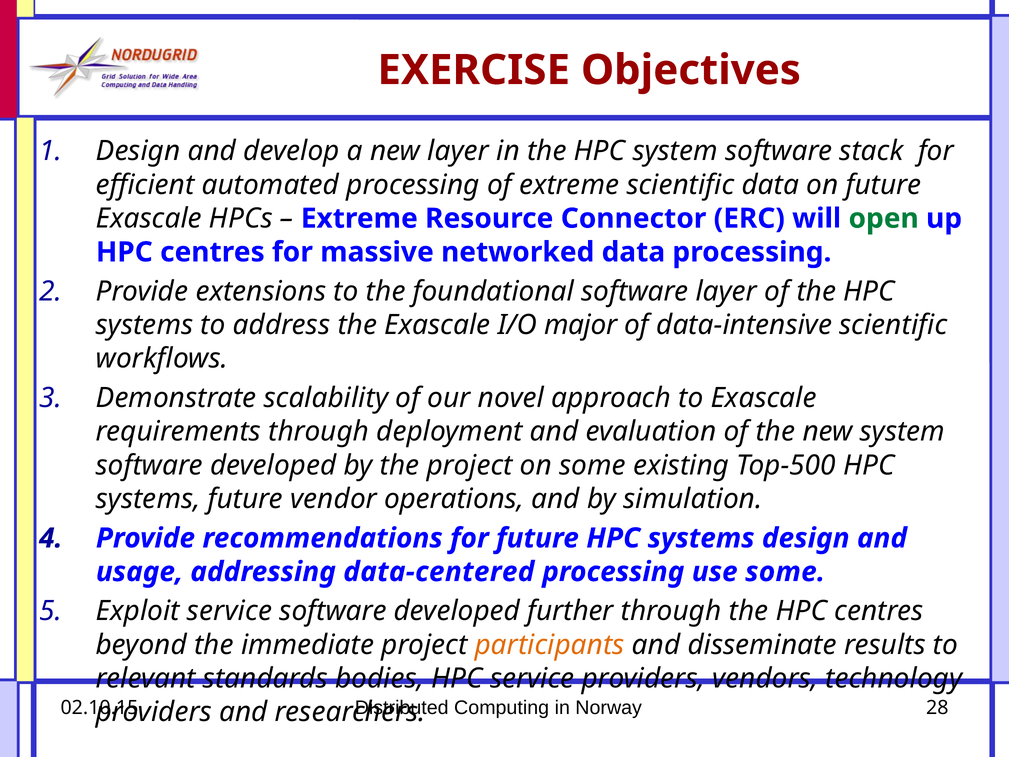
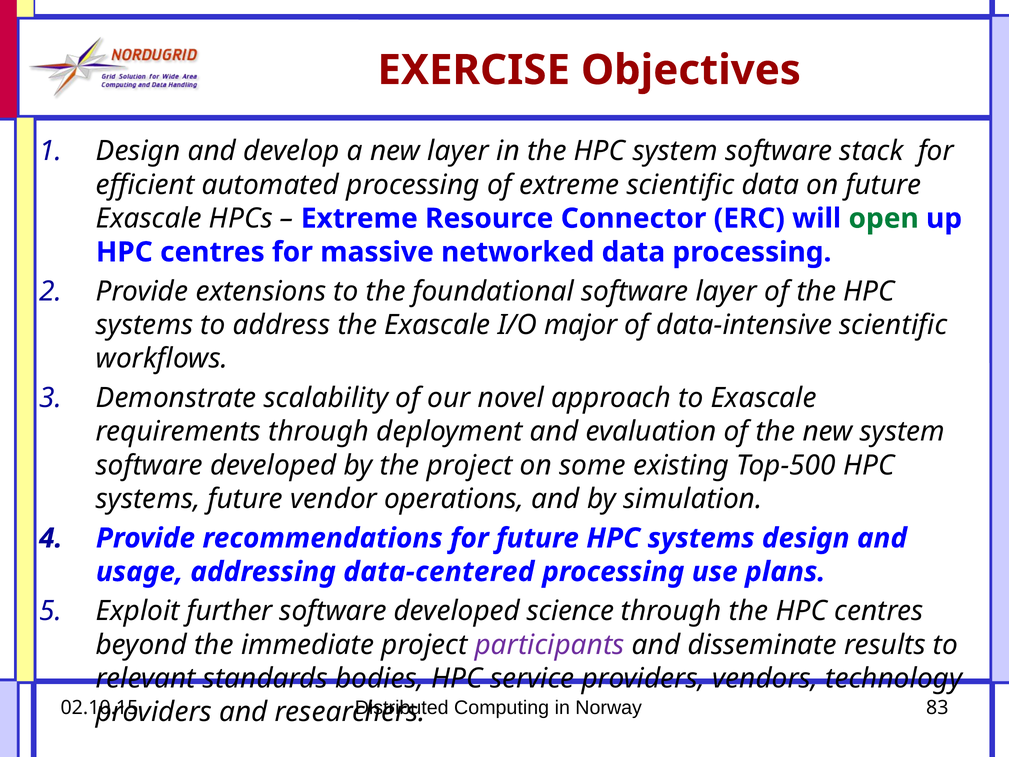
use some: some -> plans (785, 572)
Exploit service: service -> further (230, 611)
further: further -> science (571, 611)
participants colour: orange -> purple (550, 645)
28: 28 -> 83 (937, 707)
